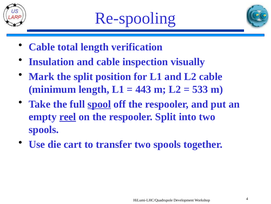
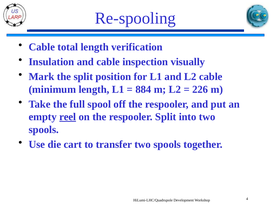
443: 443 -> 884 (143, 89)
533: 533 -> 226 (200, 89)
spool underline: present -> none (99, 104)
